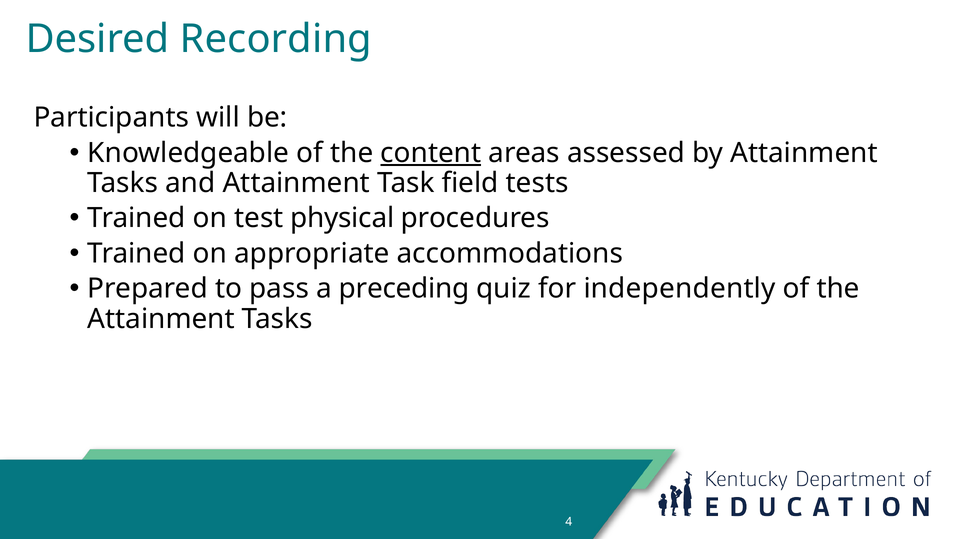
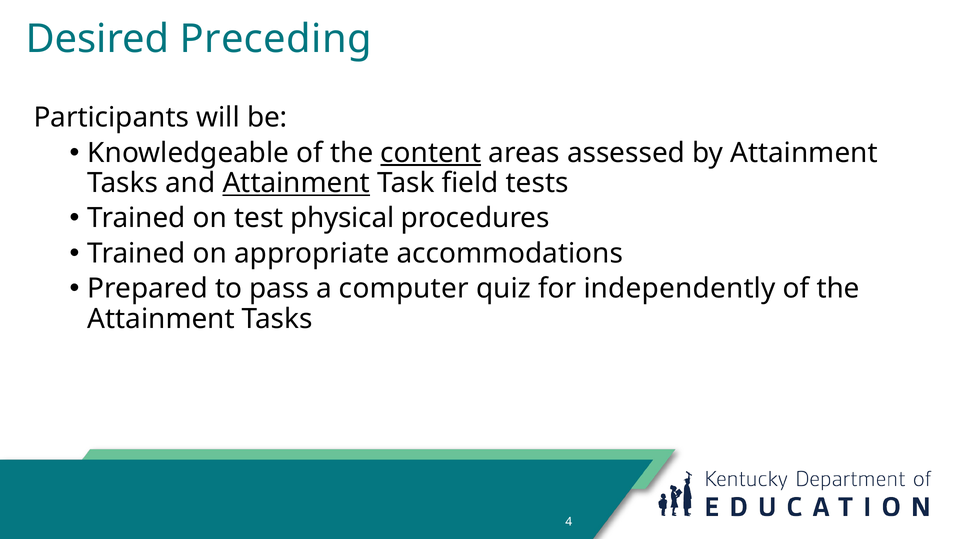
Recording: Recording -> Preceding (276, 39)
Attainment underline: none -> present (296, 183)
preceding: preceding -> computer (404, 289)
